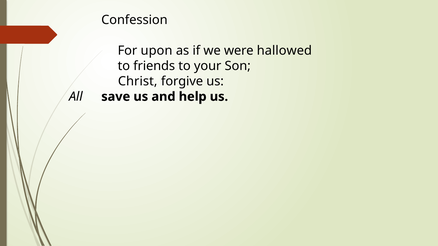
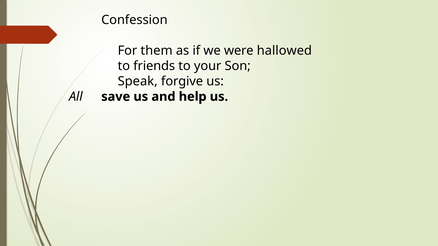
upon: upon -> them (157, 51)
Christ: Christ -> Speak (138, 81)
